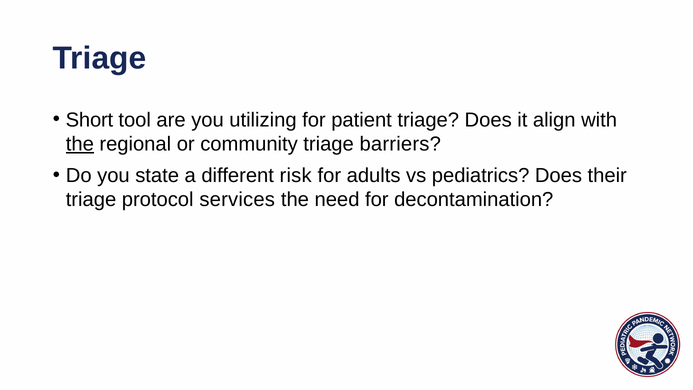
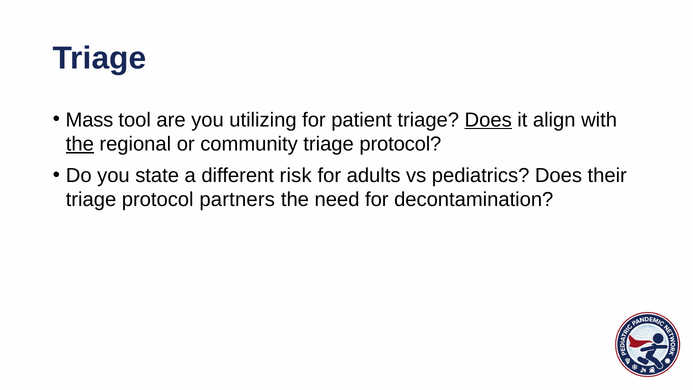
Short: Short -> Mass (89, 120)
Does underline: none -> present (488, 120)
community triage barriers: barriers -> protocol (400, 144)
services: services -> partners (237, 200)
